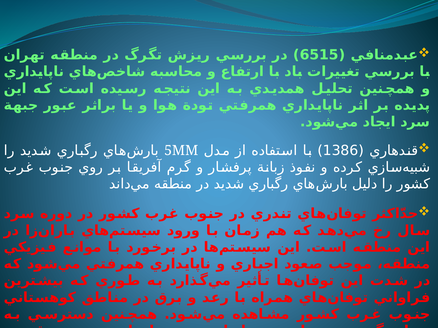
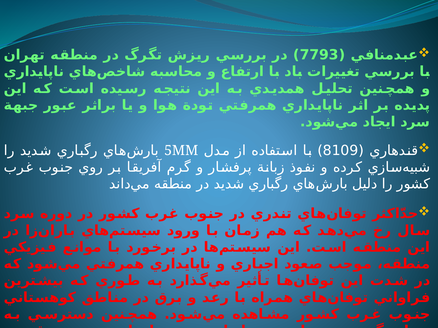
6515: 6515 -> 7793 (319, 55)
1386: 1386 -> 8109 (341, 151)
